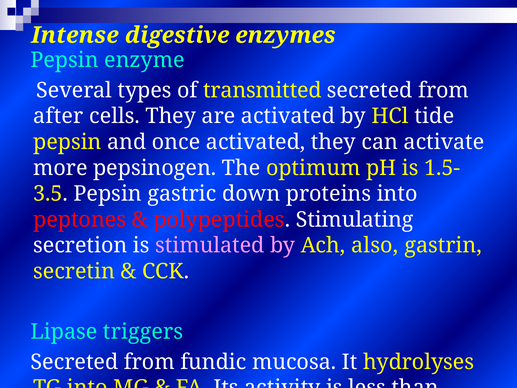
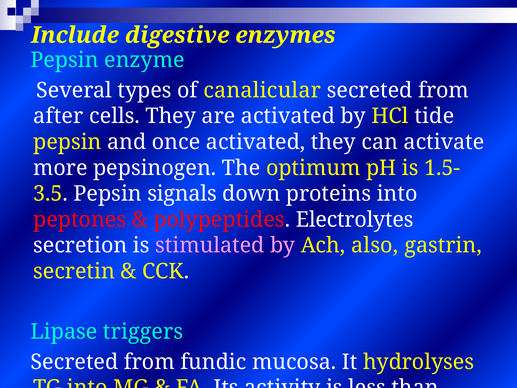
Intense: Intense -> Include (75, 35)
transmitted: transmitted -> canalicular (262, 90)
gastric: gastric -> signals (182, 194)
Stimulating: Stimulating -> Electrolytes (355, 220)
